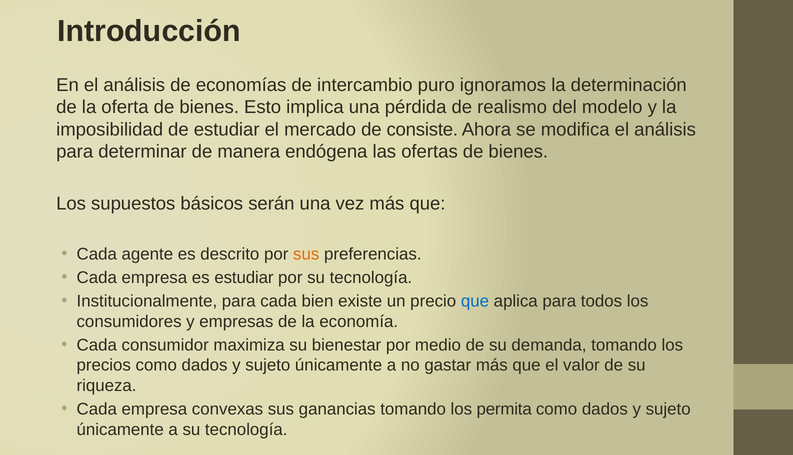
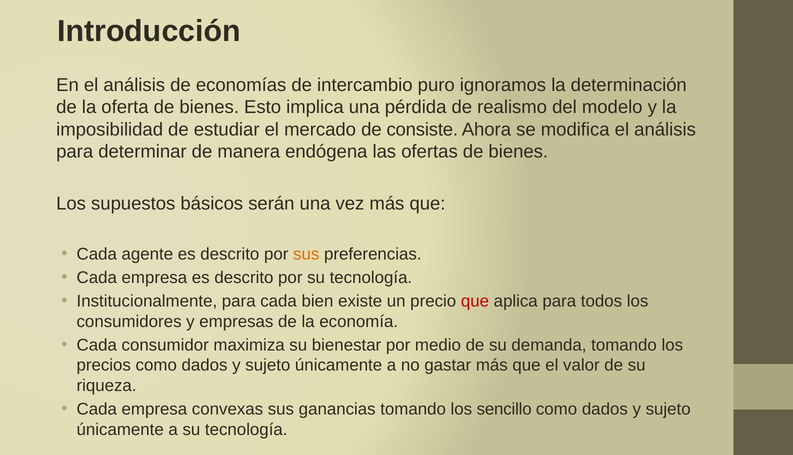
empresa es estudiar: estudiar -> descrito (244, 278)
que colour: blue -> red (475, 301)
permita: permita -> sencillo (504, 409)
